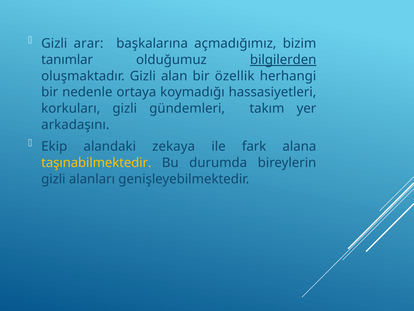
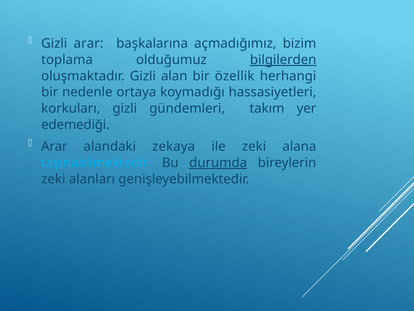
tanımlar: tanımlar -> toplama (67, 60)
arkadaşını: arkadaşını -> edemediği (75, 125)
Ekip: Ekip -> Arar (54, 146)
ile fark: fark -> zeki (254, 146)
taşınabilmektedir colour: yellow -> light blue (96, 163)
durumda underline: none -> present (218, 163)
gizli: gizli -> zeki (53, 179)
